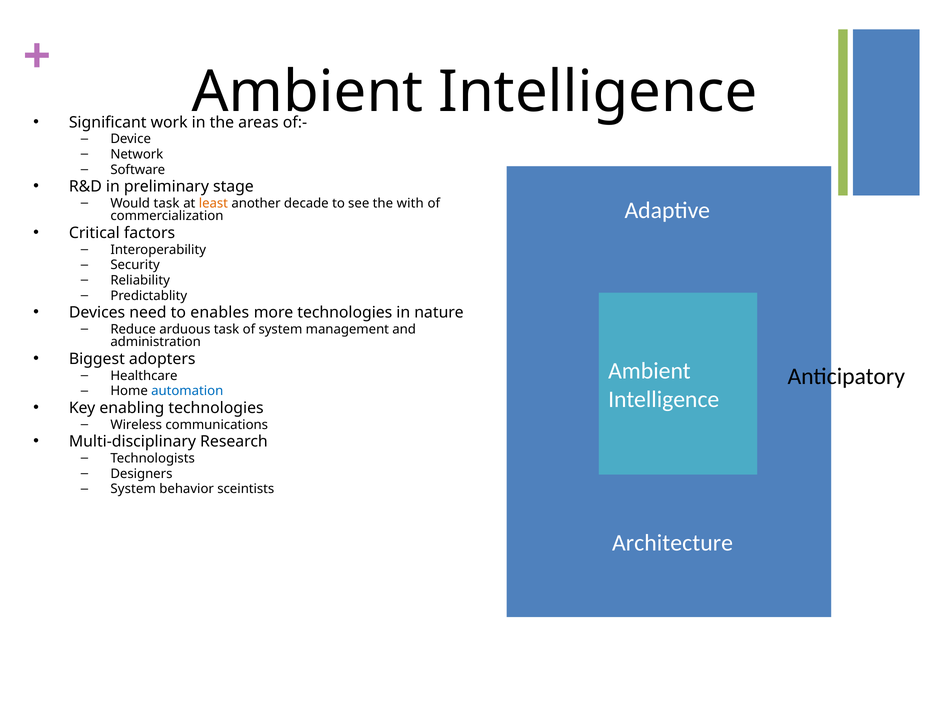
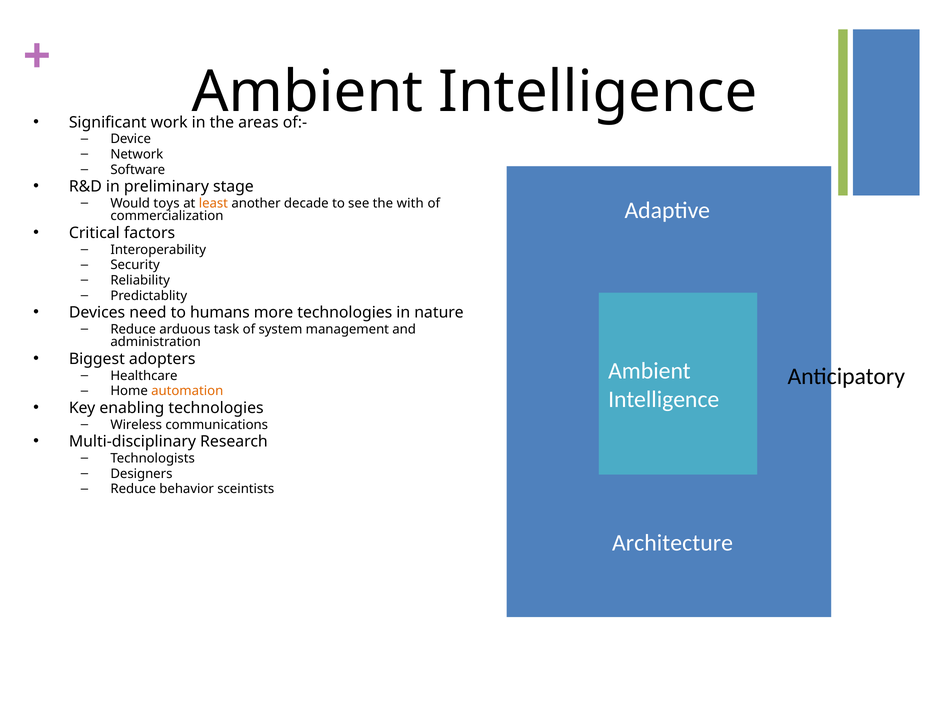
Would task: task -> toys (167, 204)
enables: enables -> humans (220, 313)
automation colour: blue -> orange (187, 391)
System: System -> Reduce (133, 489)
